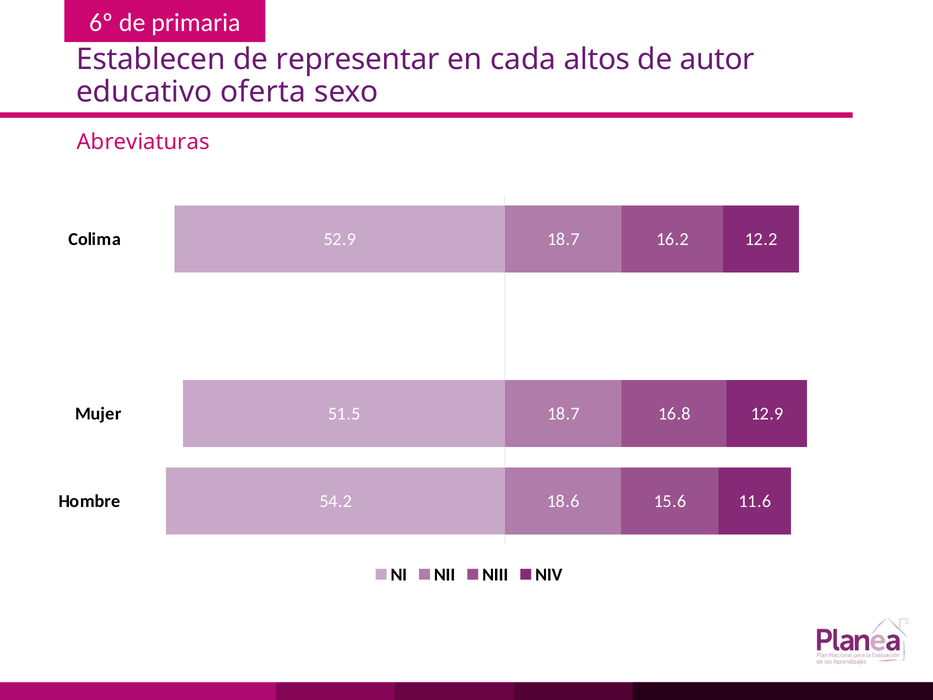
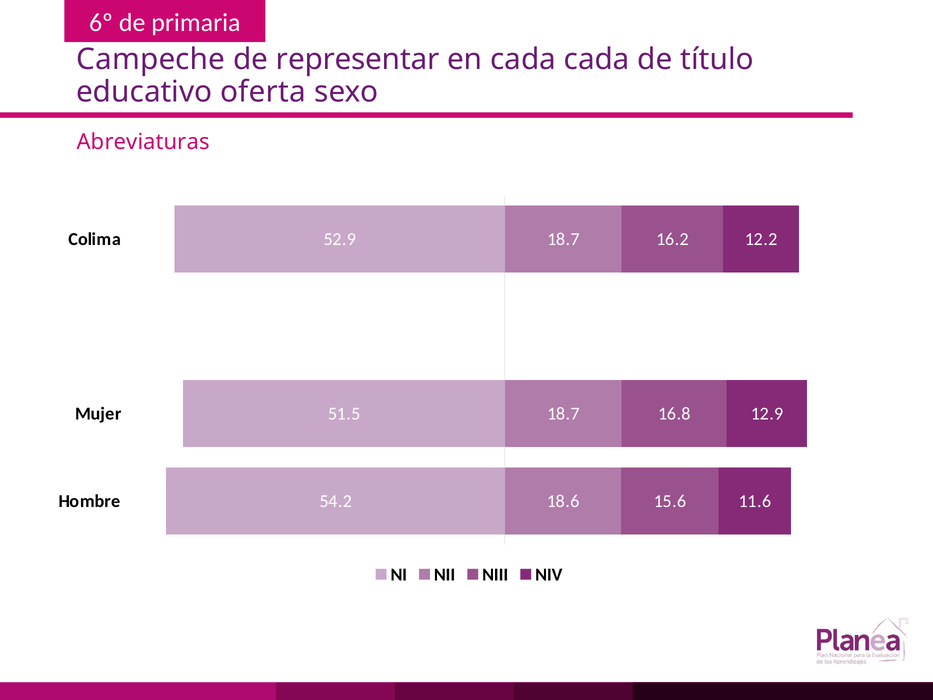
Establecen: Establecen -> Campeche (151, 60)
cada altos: altos -> cada (597, 60)
autor: autor -> título (717, 60)
